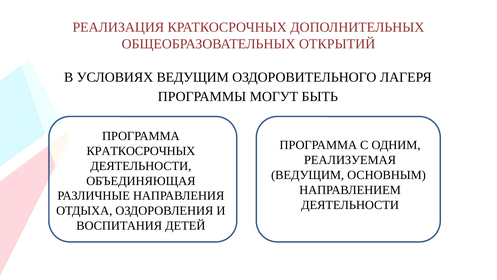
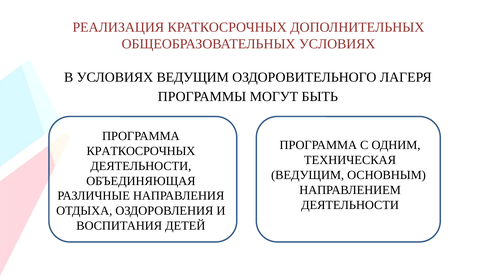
ОБЩЕОБРАЗОВАТЕЛЬНЫХ ОТКРЫТИЙ: ОТКРЫТИЙ -> УСЛОВИЯХ (337, 44)
РЕАЛИЗУЕМАЯ: РЕАЛИЗУЕМАЯ -> ТЕХНИЧЕСКАЯ (350, 160)
